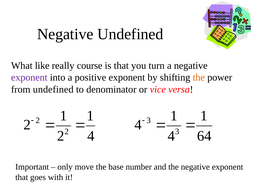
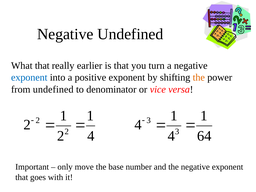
What like: like -> that (42, 66)
course: course -> earlier (90, 66)
exponent colour: purple -> blue (29, 77)
